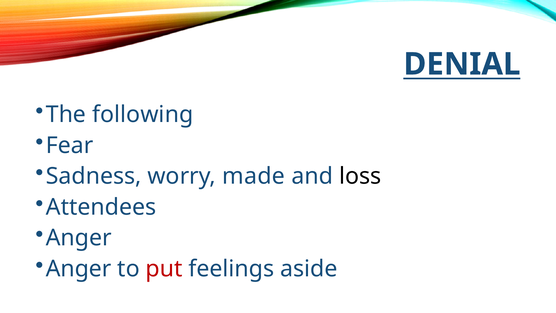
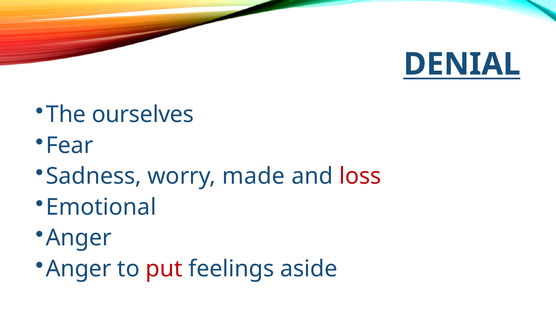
following: following -> ourselves (143, 114)
loss colour: black -> red (360, 176)
Attendees: Attendees -> Emotional (101, 207)
